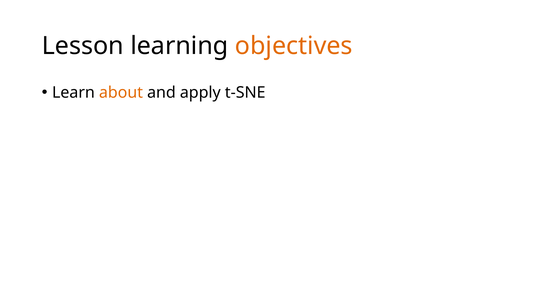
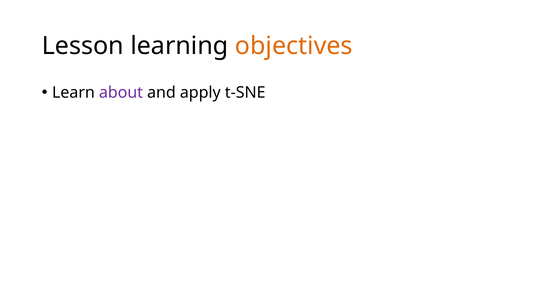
about colour: orange -> purple (121, 93)
